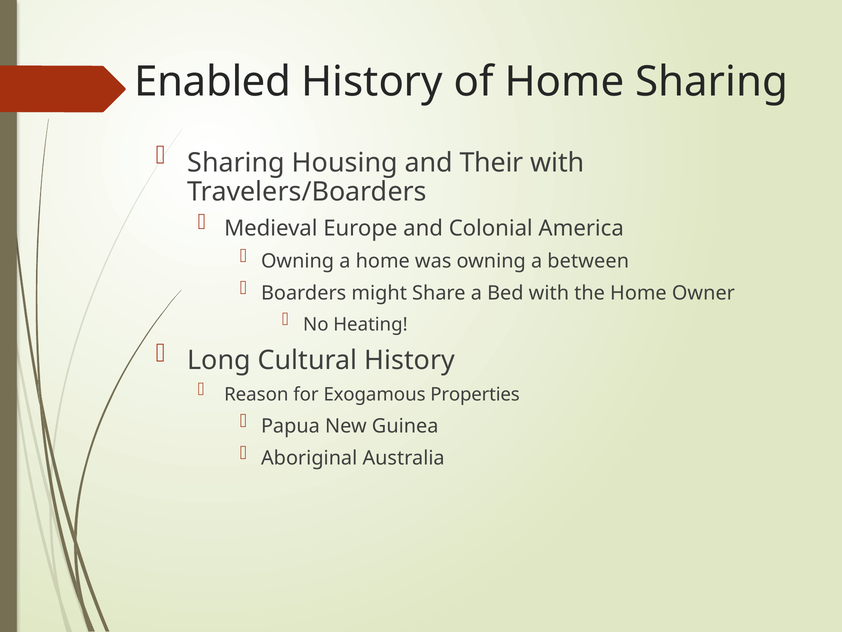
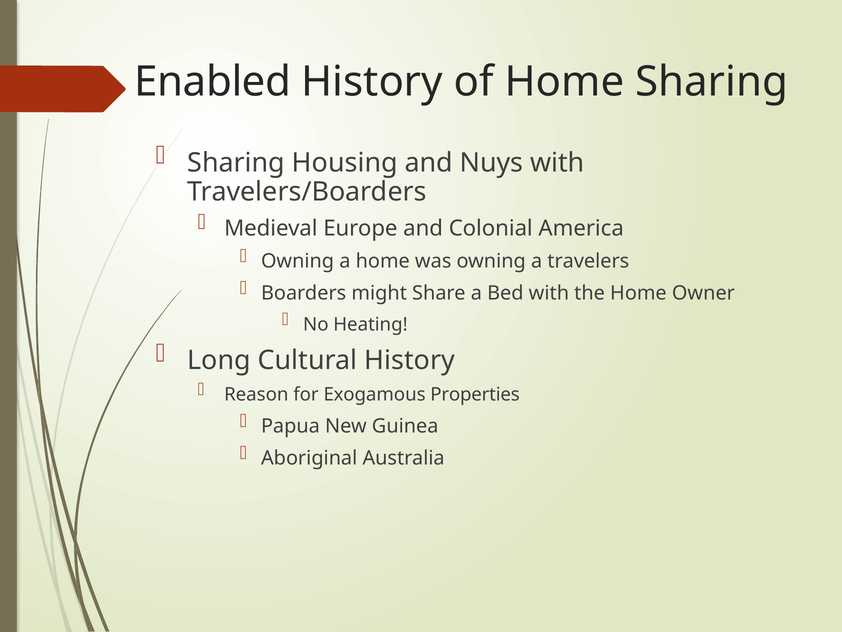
Their: Their -> Nuys (492, 163)
between: between -> travelers (588, 261)
